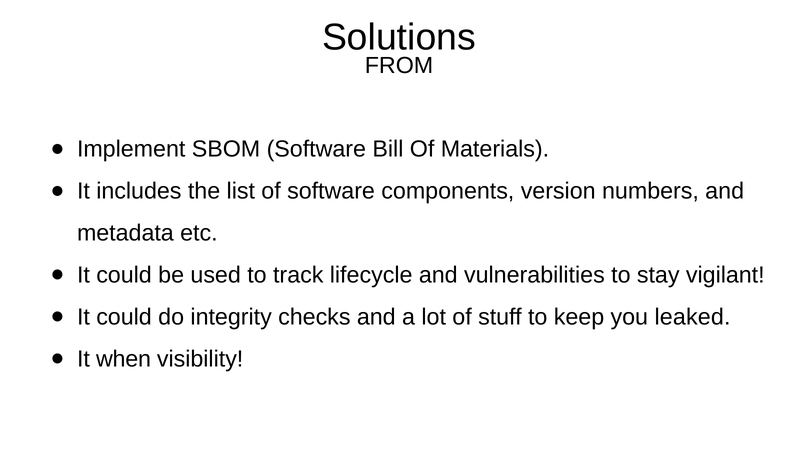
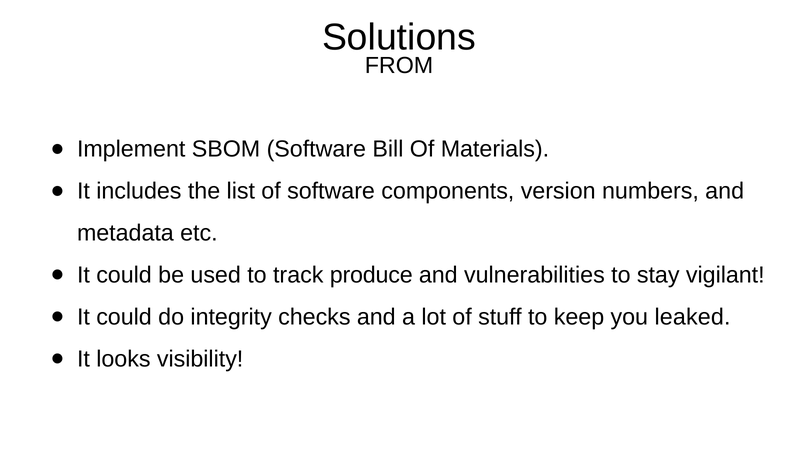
lifecycle: lifecycle -> produce (371, 275)
when: when -> looks (123, 359)
